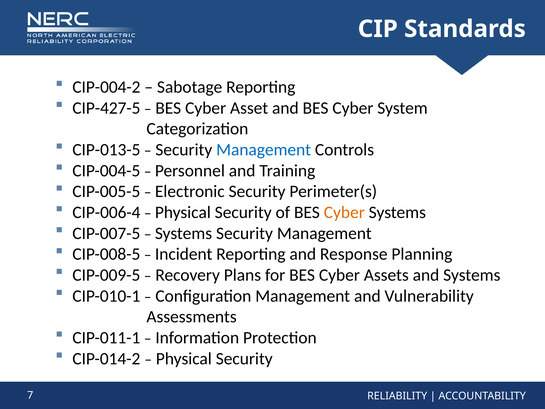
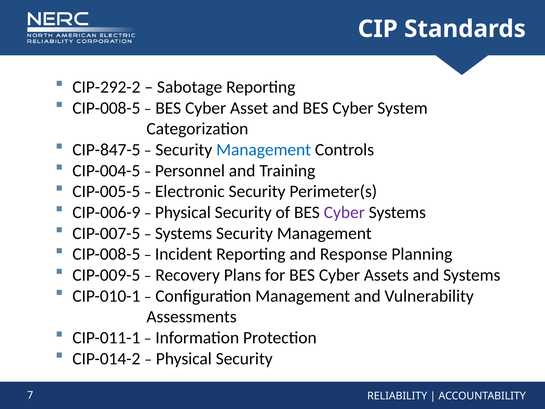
CIP-004-2: CIP-004-2 -> CIP-292-2 (106, 87)
CIP-427-5: CIP-427-5 -> CIP-008-5 (106, 108)
CIP-013-5: CIP-013-5 -> CIP-847-5 (106, 150)
CIP-006-4: CIP-006-4 -> CIP-006-9 (106, 212)
Cyber colour: orange -> purple (344, 212)
